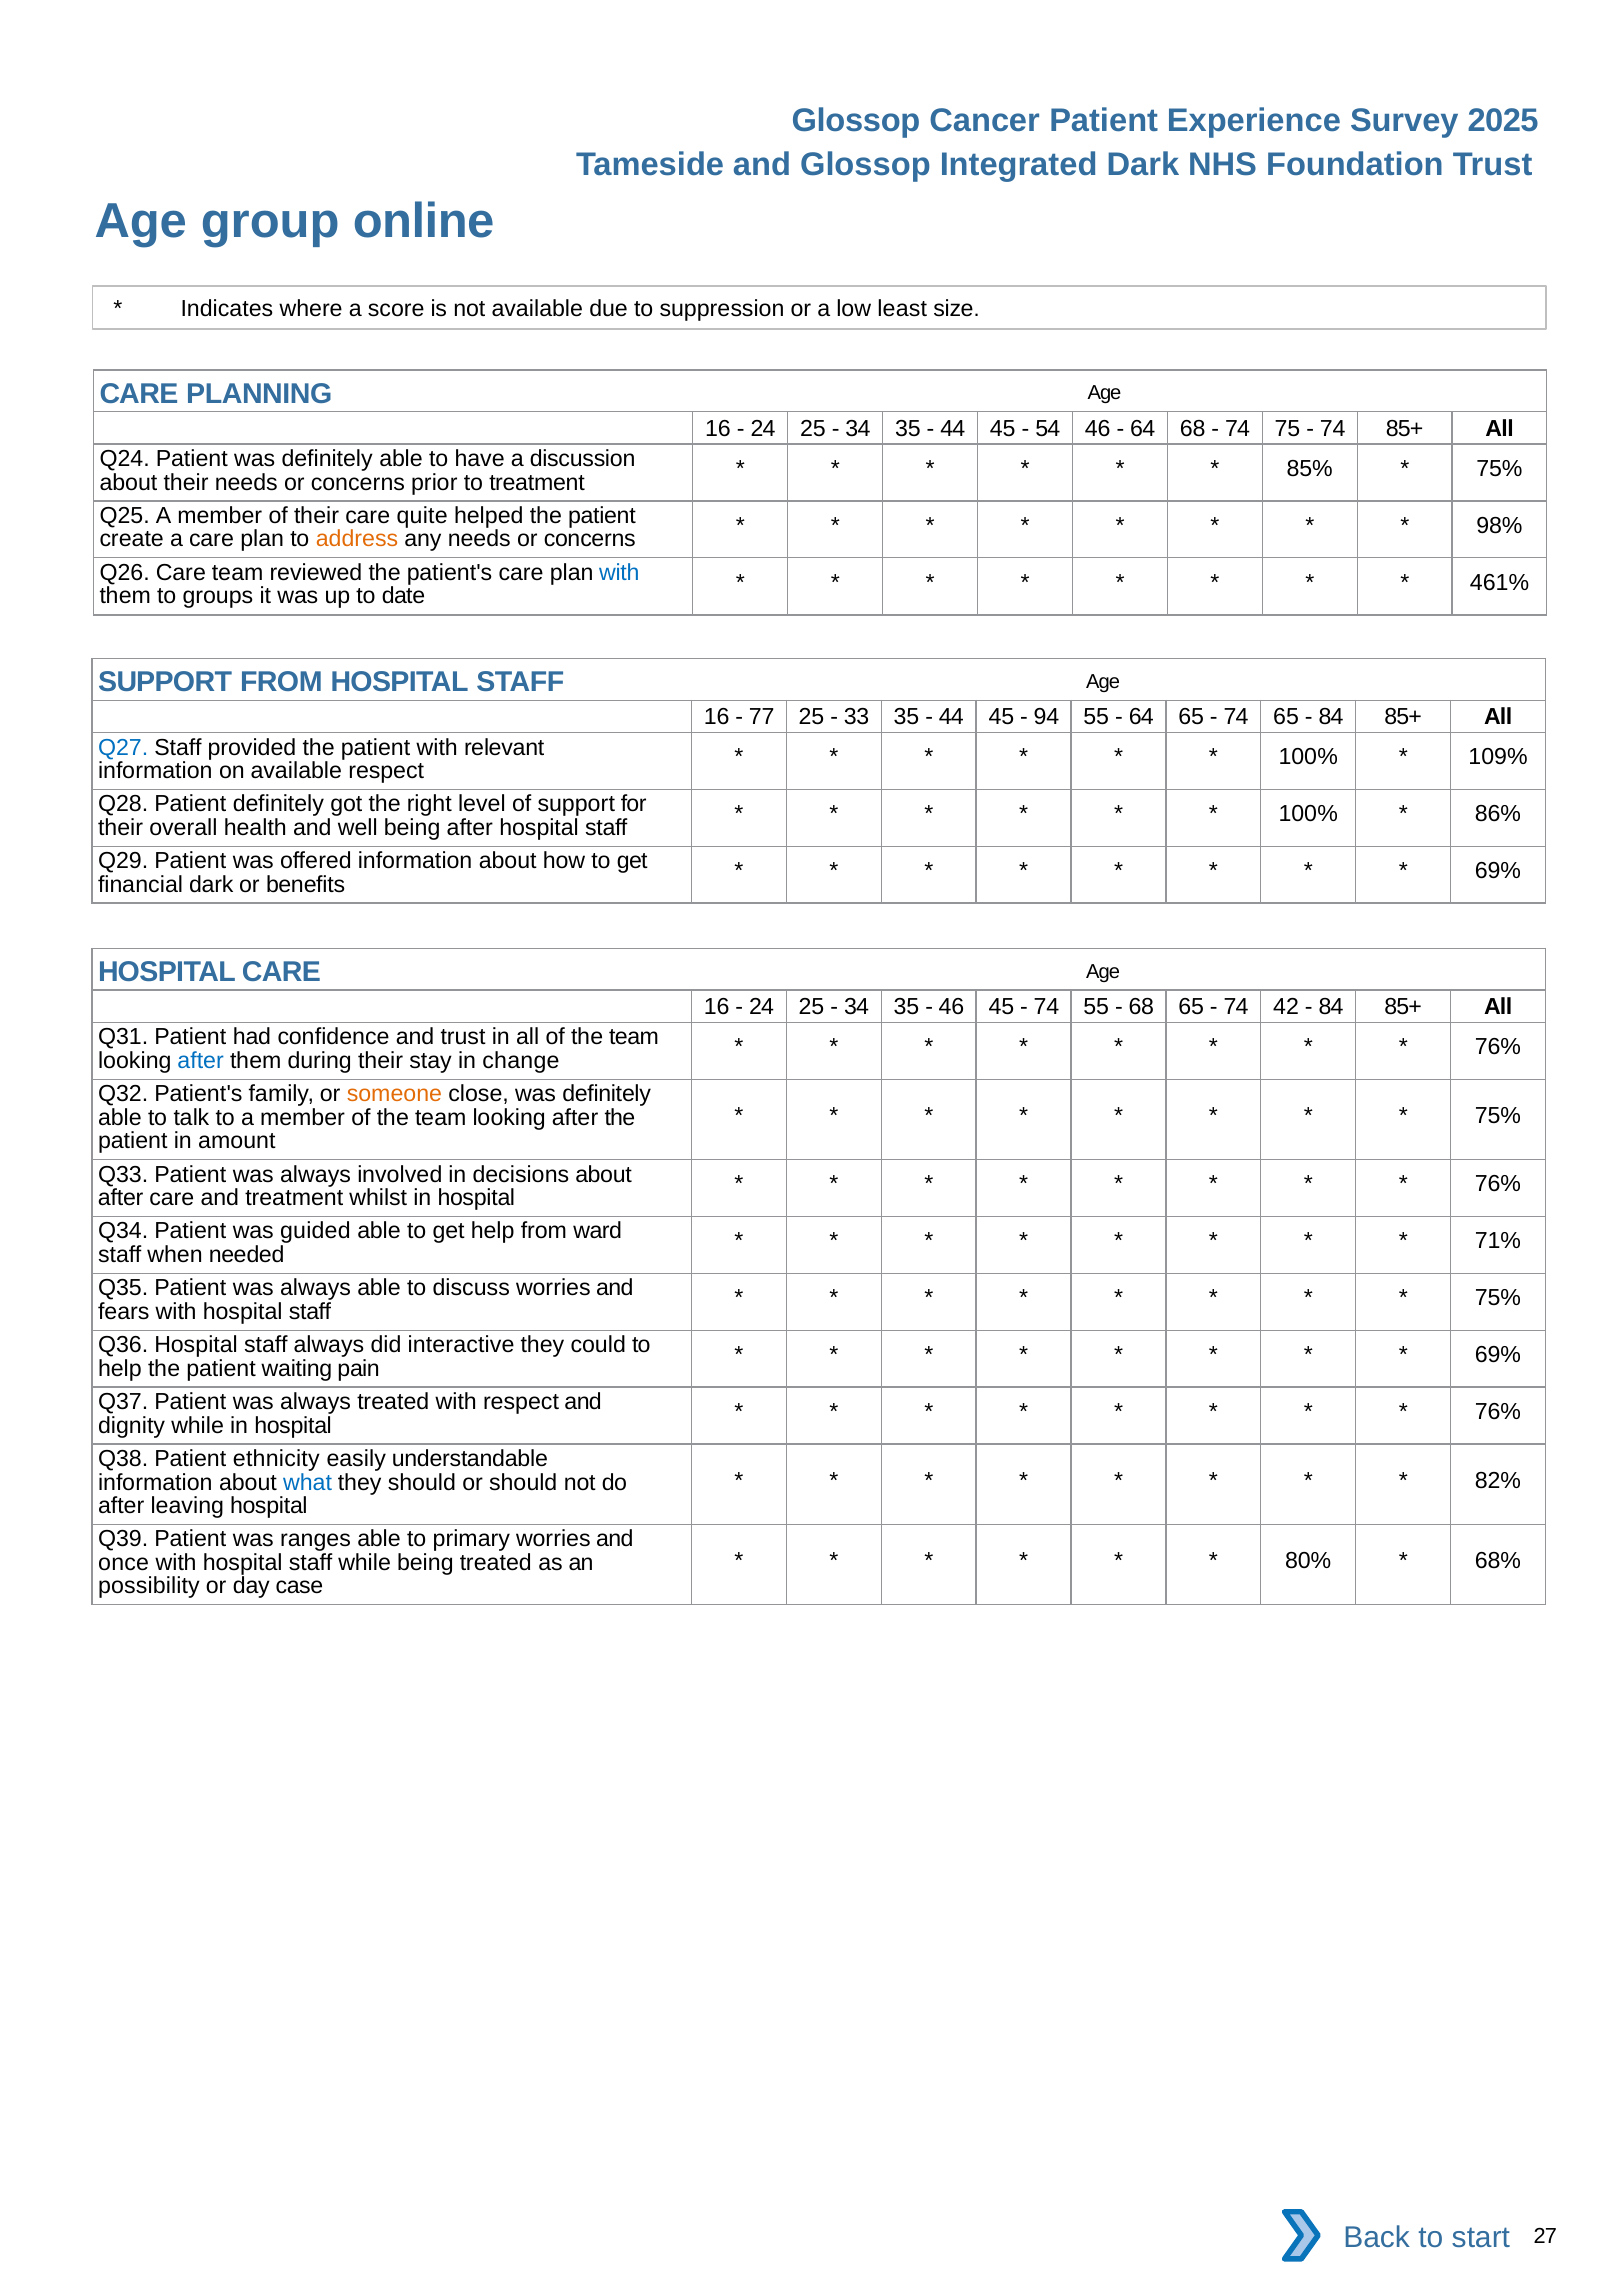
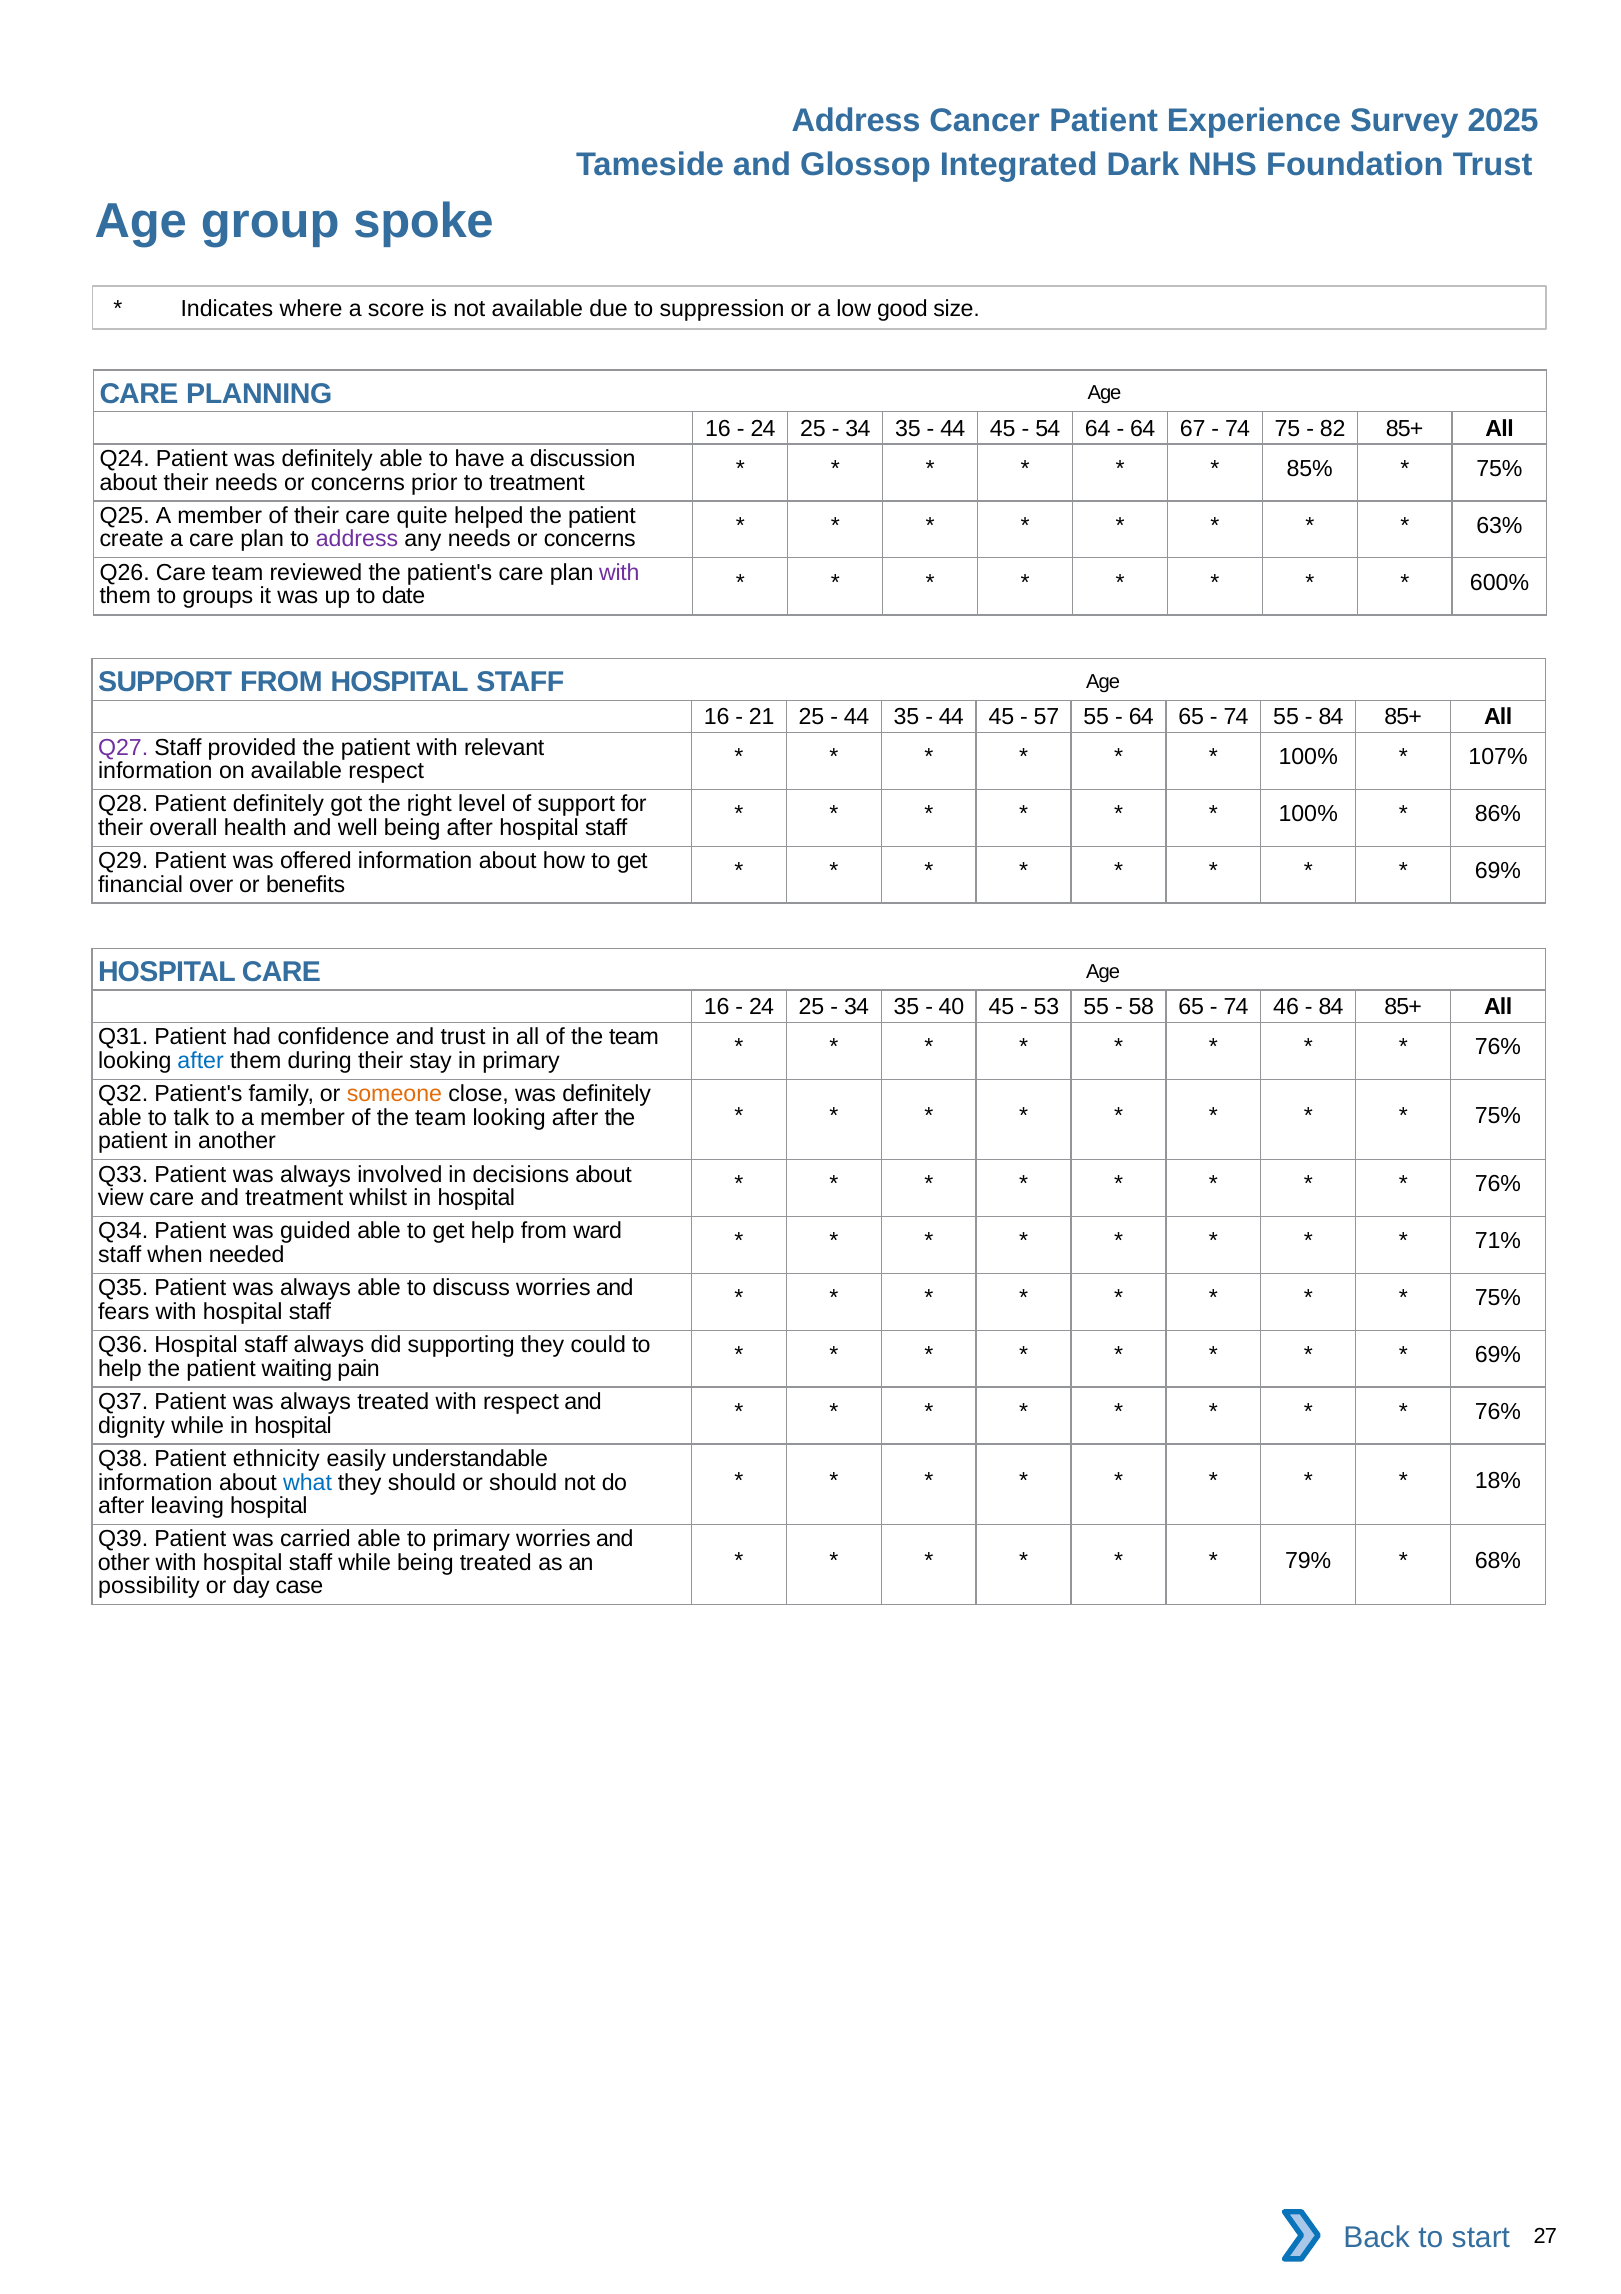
Glossop: Glossop -> Address (856, 121)
online: online -> spoke (424, 221)
least: least -> good (902, 309)
54 46: 46 -> 64 (1098, 429)
64 68: 68 -> 67 (1193, 429)
74: 74 -> 82 (1333, 429)
98%: 98% -> 63% (1499, 526)
address colour: orange -> purple (357, 539)
with colour: blue -> purple (619, 573)
461%: 461% -> 600% (1500, 583)
77: 77 -> 21 (762, 717)
33: 33 -> 44 (857, 717)
94: 94 -> 57 (1046, 717)
74 65: 65 -> 55 (1286, 717)
Q27 colour: blue -> purple (123, 747)
109%: 109% -> 107% (1498, 757)
financial dark: dark -> over (211, 885)
46: 46 -> 40 (952, 1007)
74: 74 -> 53 (1046, 1007)
68: 68 -> 58 (1141, 1007)
42: 42 -> 46 (1286, 1007)
in change: change -> primary (521, 1061)
amount: amount -> another (237, 1141)
after: after -> view (121, 1198)
interactive: interactive -> supporting (461, 1345)
82%: 82% -> 18% (1498, 1481)
ranges: ranges -> carried (315, 1539)
80%: 80% -> 79% (1308, 1561)
once: once -> other (124, 1563)
